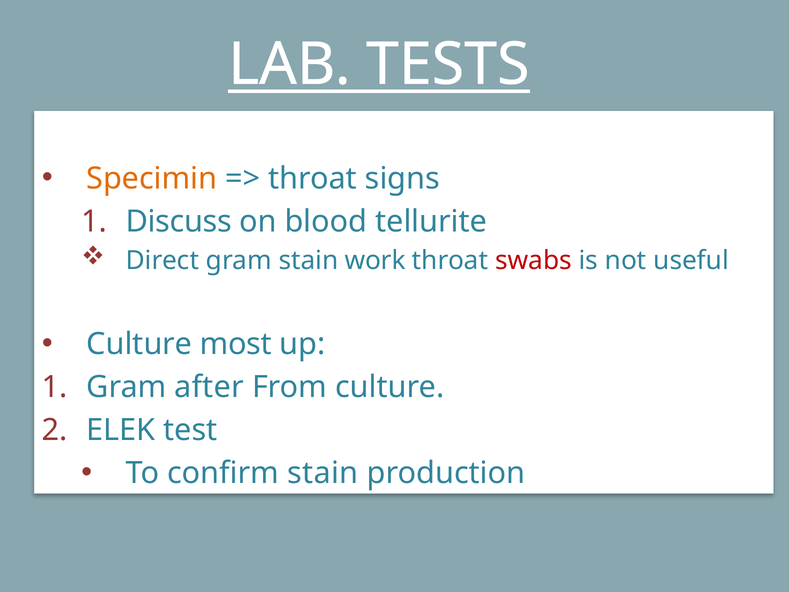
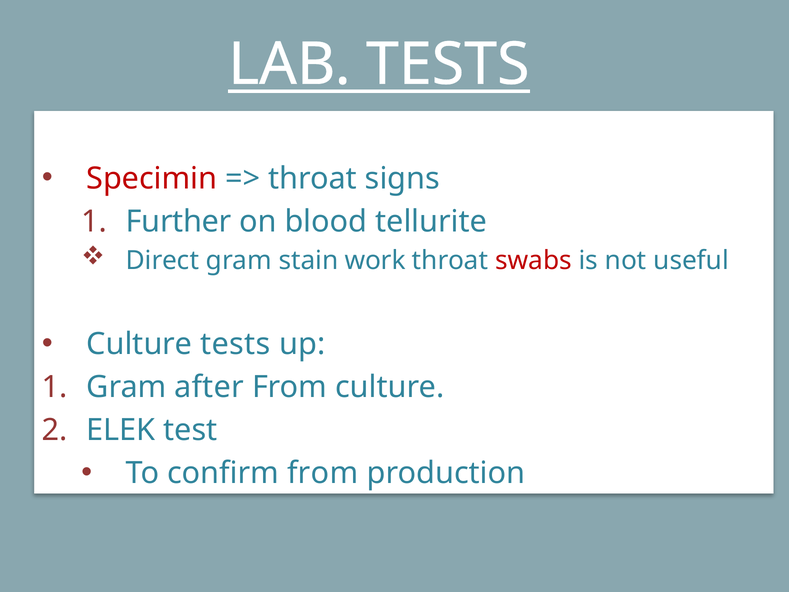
Specimin colour: orange -> red (152, 178)
Discuss: Discuss -> Further (179, 221)
Culture most: most -> tests (235, 344)
confirm stain: stain -> from (323, 473)
